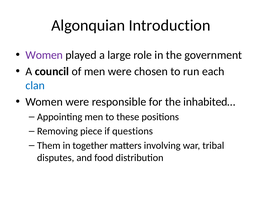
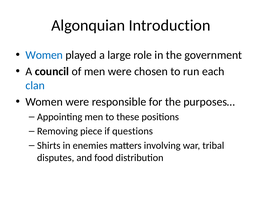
Women colour: purple -> blue (44, 55)
inhabited…: inhabited… -> purposes… (209, 102)
Them: Them -> Shirts (49, 145)
together: together -> enemies (90, 145)
